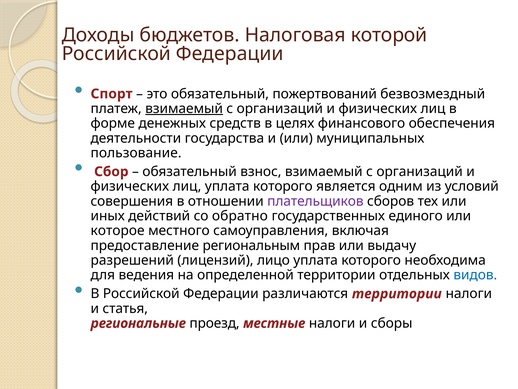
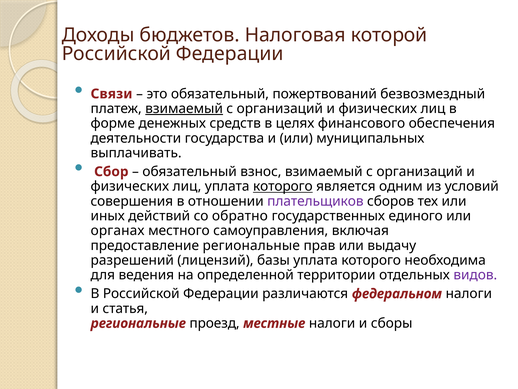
Спорт: Спорт -> Связи (112, 94)
пользование: пользование -> выплачивать (136, 153)
которого underline: none -> present (283, 186)
которое: которое -> органах (118, 230)
предоставление региональным: региональным -> региональные (251, 245)
лицо: лицо -> базы (273, 260)
видов colour: blue -> purple (475, 275)
различаются территории: территории -> федеральном (397, 293)
